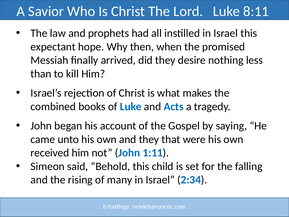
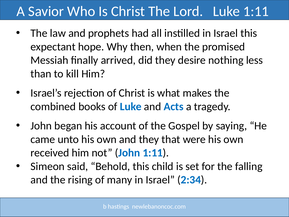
Luke 8:11: 8:11 -> 1:11 (256, 11)
